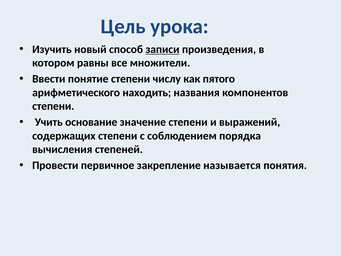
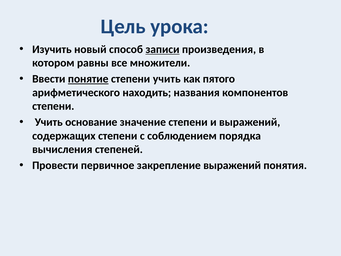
понятие underline: none -> present (88, 79)
степени числу: числу -> учить (167, 79)
закрепление называется: называется -> выражений (232, 165)
